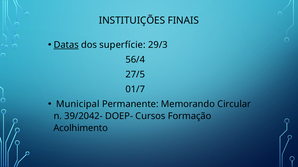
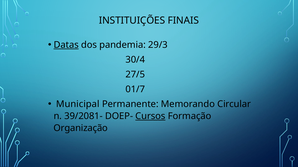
superfície: superfície -> pandemia (123, 45)
56/4: 56/4 -> 30/4 (135, 60)
39/2042-: 39/2042- -> 39/2081- (83, 117)
Cursos underline: none -> present (150, 117)
Acolhimento: Acolhimento -> Organização (81, 129)
